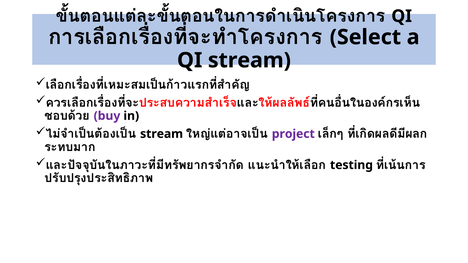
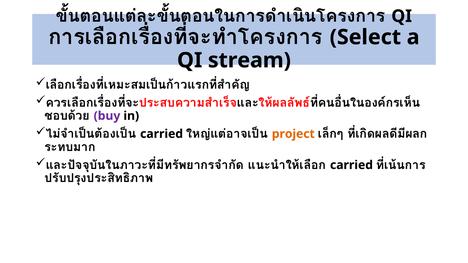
stream: stream -> carried (162, 134)
project colour: purple -> orange (293, 134)
testing: testing -> carried (351, 165)
